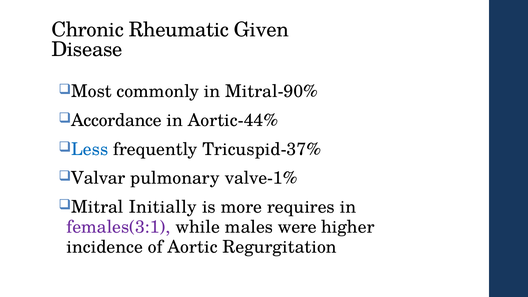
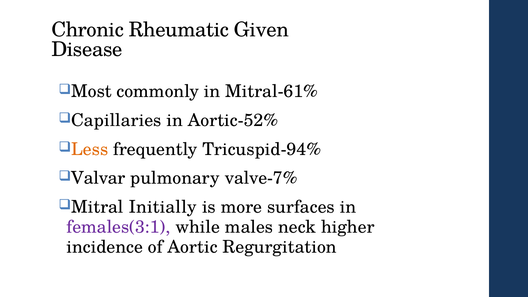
Mitral-90%: Mitral-90% -> Mitral-61% (272, 91)
Accordance: Accordance -> Capillaries (116, 120)
Aortic-44%: Aortic-44% -> Aortic-52% (233, 120)
Less colour: blue -> orange (90, 149)
Tricuspid-37%: Tricuspid-37% -> Tricuspid-94% (262, 149)
valve-1%: valve-1% -> valve-7% (261, 178)
requires: requires -> surfaces (301, 207)
were: were -> neck (297, 227)
